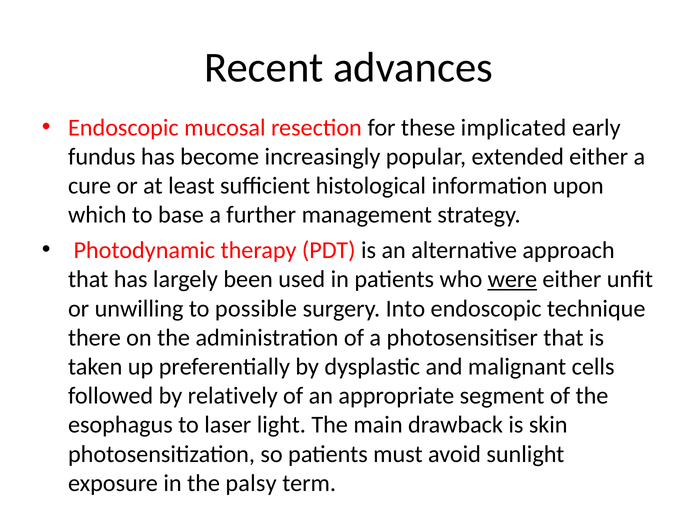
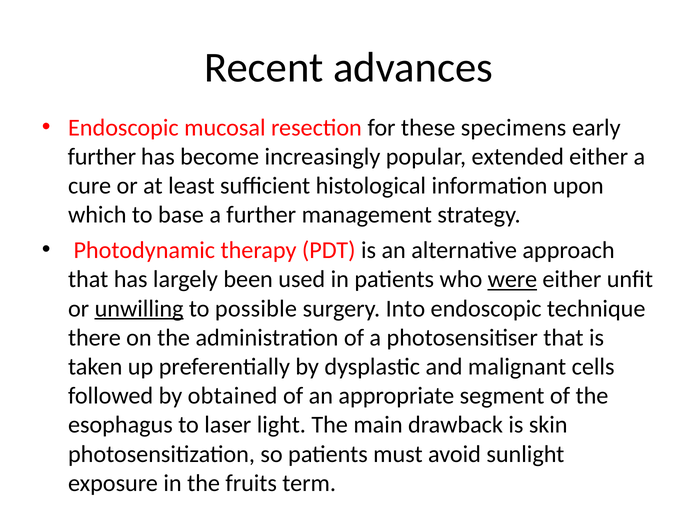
implicated: implicated -> specimens (514, 128)
fundus: fundus -> further (102, 157)
unwilling underline: none -> present (139, 308)
relatively: relatively -> obtained (233, 395)
palsy: palsy -> fruits (251, 483)
